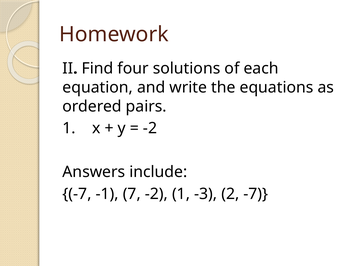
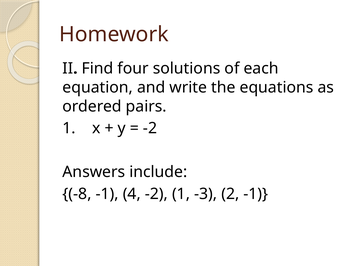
-7: -7 -> -8 (77, 194)
7: 7 -> 4 (132, 194)
2 -7: -7 -> -1 (256, 194)
